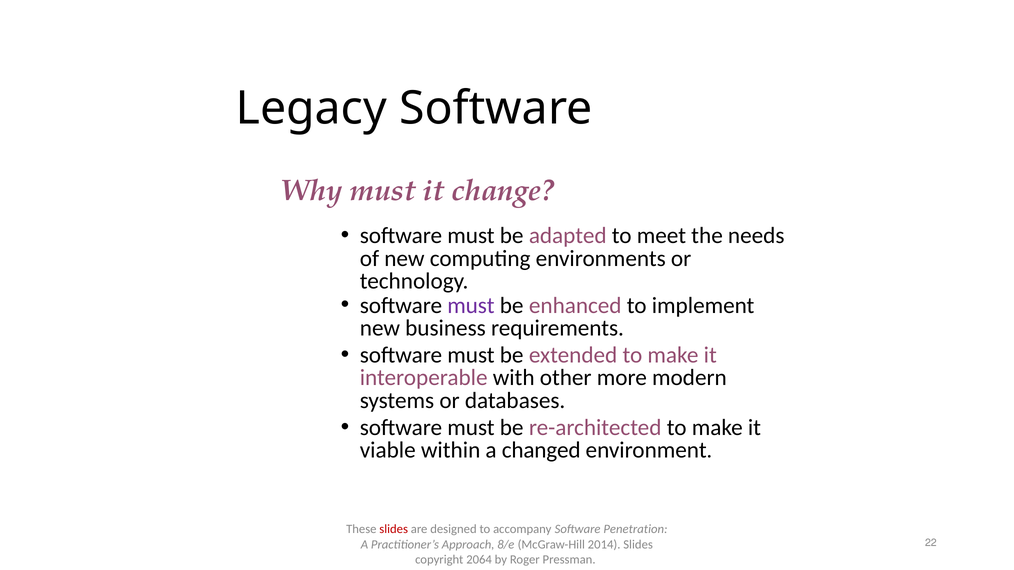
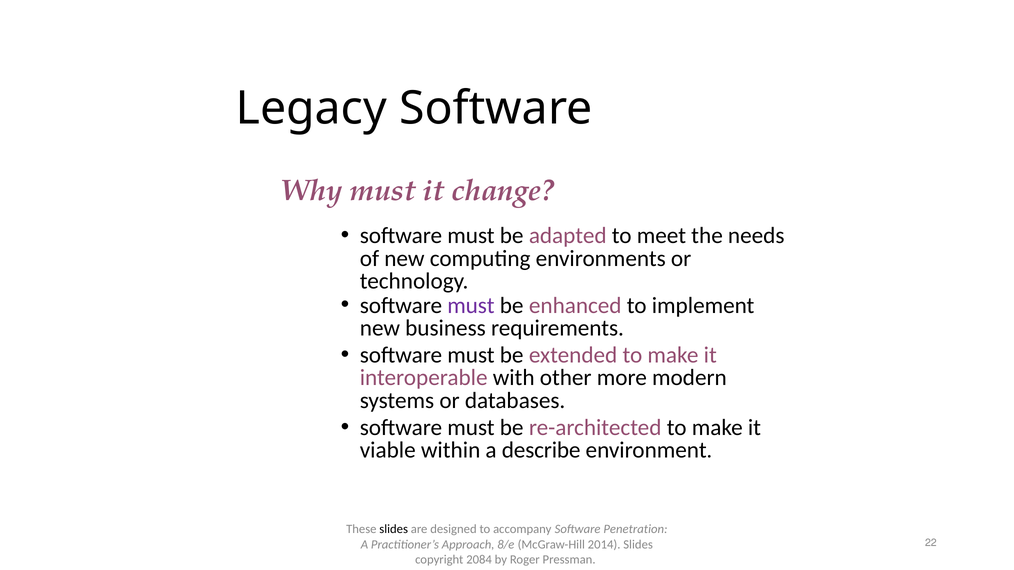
changed: changed -> describe (541, 451)
slides colour: red -> black (394, 529)
2064: 2064 -> 2084 (479, 560)
